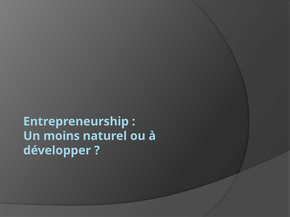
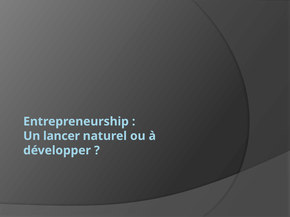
moins: moins -> lancer (62, 136)
